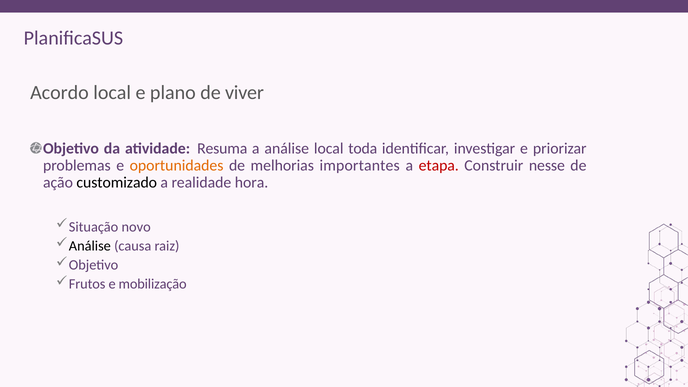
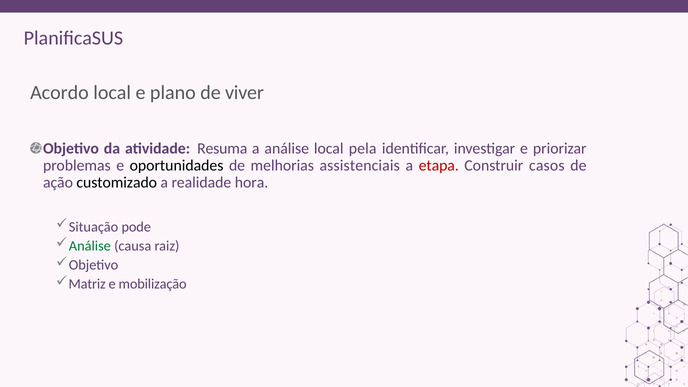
toda: toda -> pela (363, 149)
oportunidades colour: orange -> black (177, 166)
importantes: importantes -> assistenciais (360, 166)
nesse: nesse -> casos (547, 166)
novo: novo -> pode (136, 227)
Análise colour: black -> green (90, 246)
Frutos: Frutos -> Matriz (87, 284)
